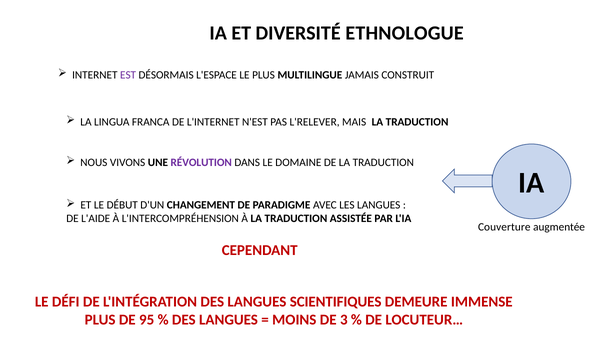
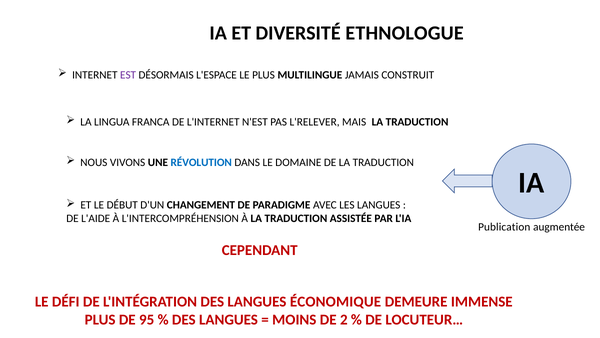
RÉVOLUTION colour: purple -> blue (201, 162)
Couverture: Couverture -> Publication (504, 227)
SCIENTIFIQUES: SCIENTIFIQUES -> ÉCONOMIQUE (336, 301)
3: 3 -> 2 (344, 319)
